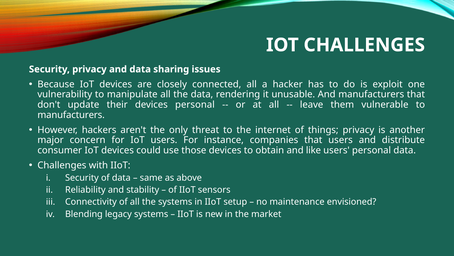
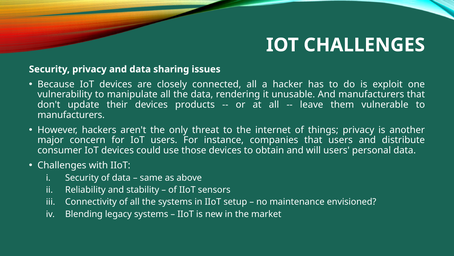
devices personal: personal -> products (195, 104)
like: like -> will (313, 150)
